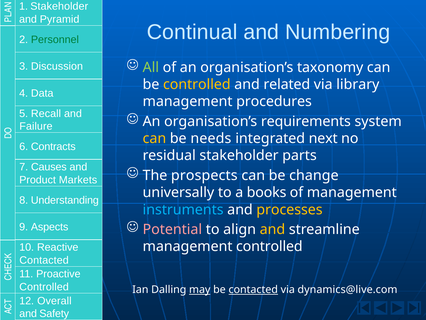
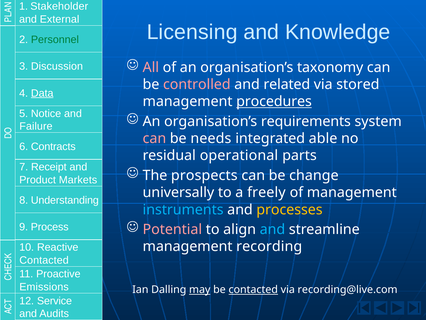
Pyramid: Pyramid -> External (60, 19)
Continual: Continual -> Licensing (192, 32)
Numbering: Numbering -> Knowledge (338, 32)
All colour: light green -> pink (151, 67)
controlled colour: yellow -> pink (197, 84)
library: library -> stored (358, 84)
Data underline: none -> present (42, 93)
procedures underline: none -> present (274, 101)
Recall: Recall -> Notice (46, 113)
can colour: yellow -> pink (154, 138)
next: next -> able (323, 138)
residual stakeholder: stakeholder -> operational (239, 155)
Causes: Causes -> Receipt (49, 167)
books: books -> freely (266, 192)
Aspects: Aspects -> Process (50, 227)
and colour: yellow -> light blue (272, 229)
management controlled: controlled -> recording (269, 246)
Controlled: Controlled -> Emissions (44, 286)
dynamics@live.com: dynamics@live.com -> recording@live.com (348, 289)
Overall: Overall -> Service (54, 300)
Safety: Safety -> Audits (54, 313)
